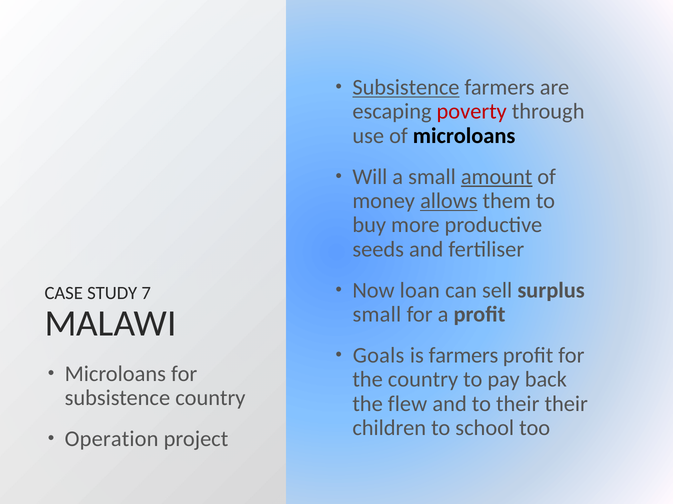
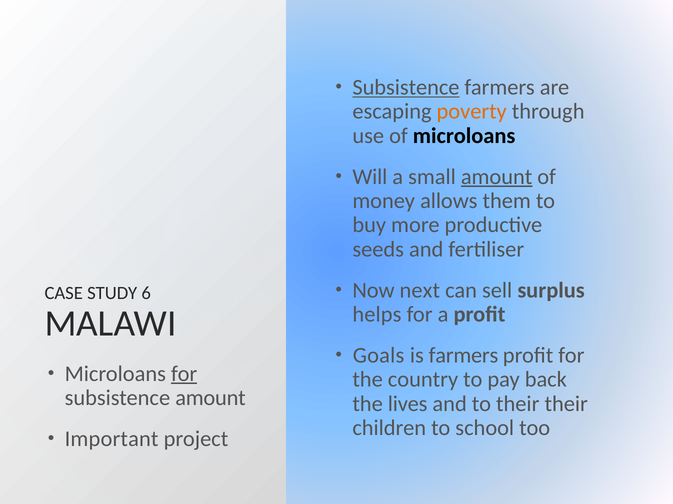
poverty colour: red -> orange (472, 112)
allows underline: present -> none (449, 201)
loan: loan -> next (420, 291)
7: 7 -> 6 (146, 294)
small: small -> helps (377, 315)
for underline: none -> present (184, 374)
subsistence country: country -> amount (210, 399)
flew: flew -> lives (408, 404)
Operation: Operation -> Important (112, 440)
